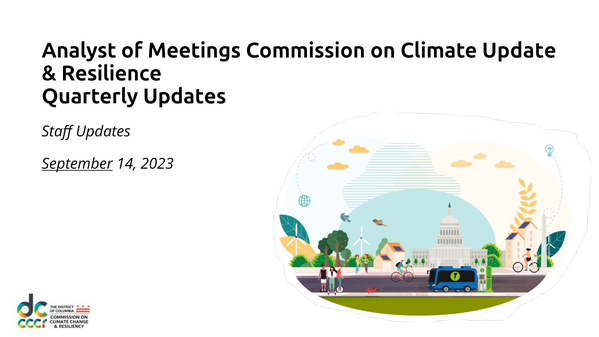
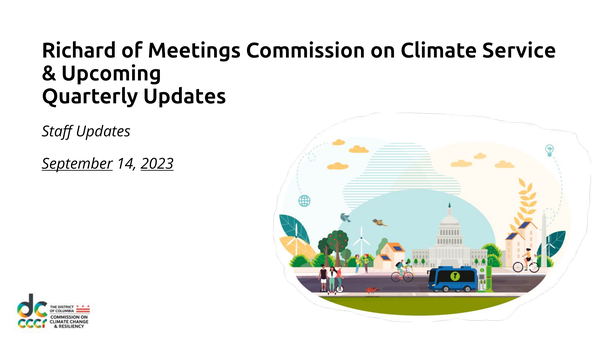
Analyst: Analyst -> Richard (79, 51)
Update: Update -> Service (519, 51)
Resilience: Resilience -> Upcoming (111, 73)
2023 underline: none -> present (157, 164)
